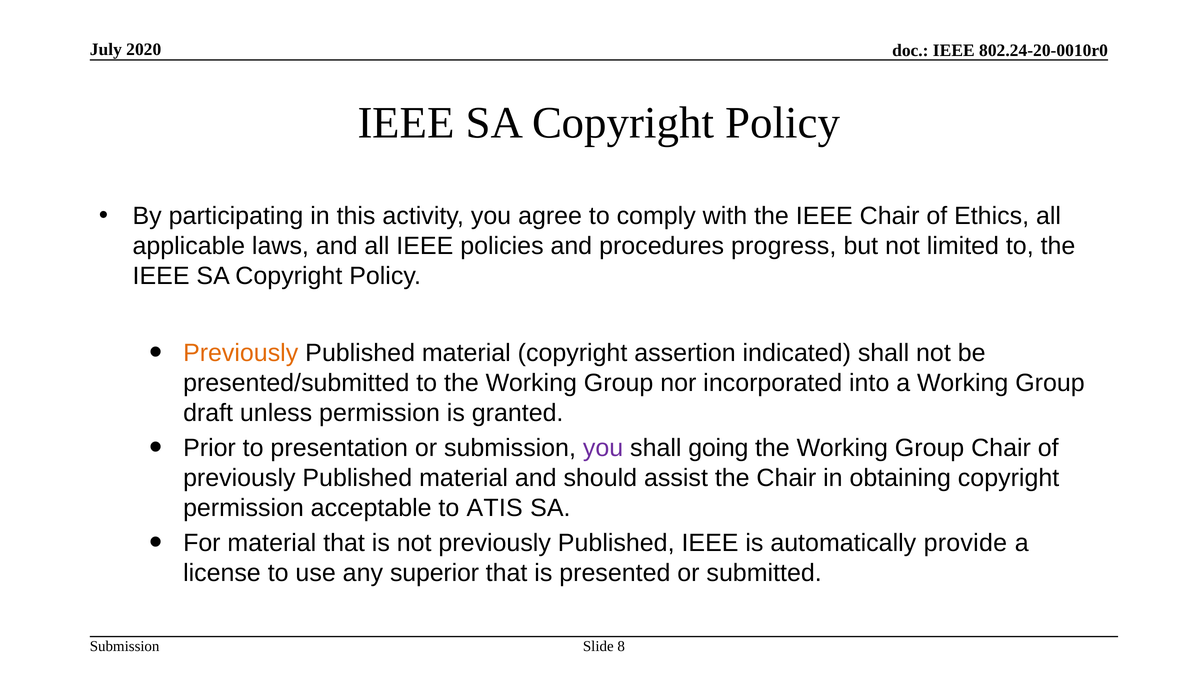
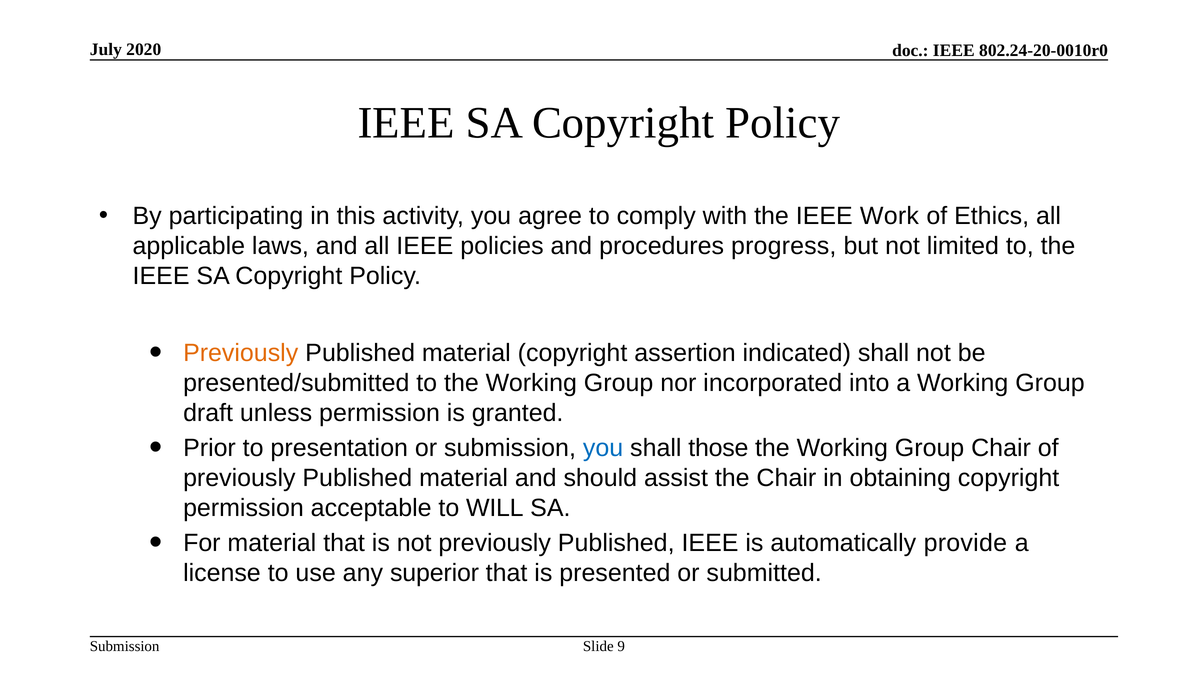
IEEE Chair: Chair -> Work (889, 216)
you colour: purple -> blue (603, 448)
going: going -> those (718, 448)
ATIS: ATIS -> WILL (495, 508)
8: 8 -> 9 (621, 646)
